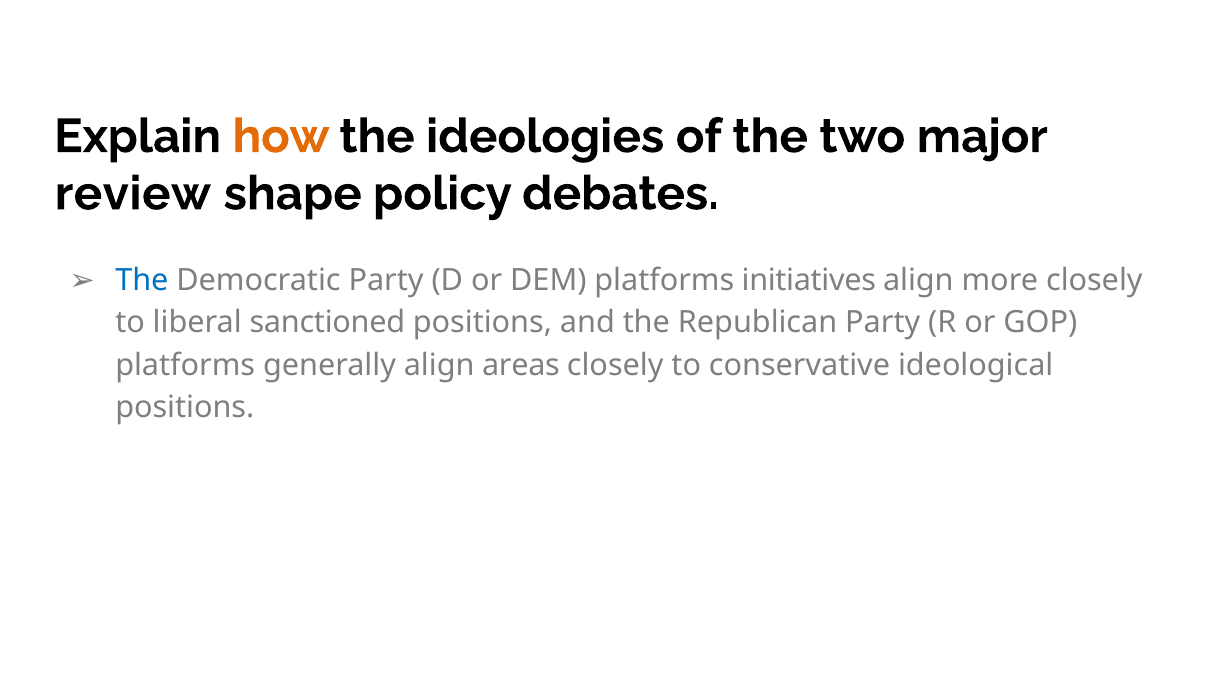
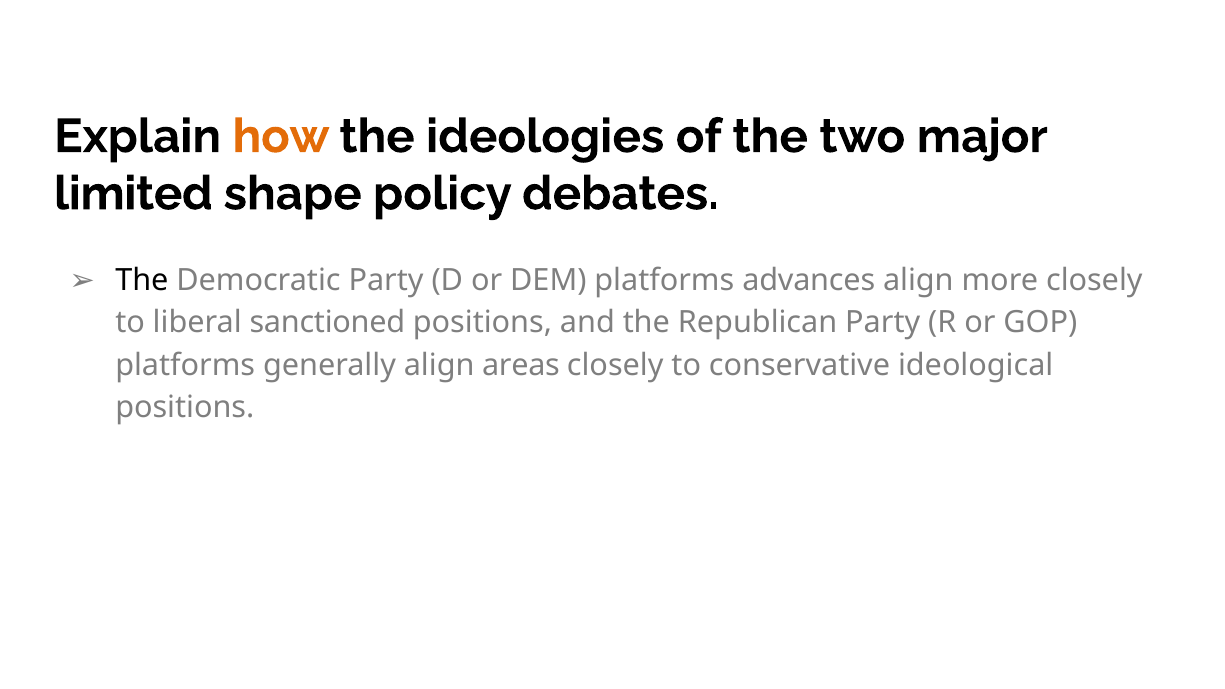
review: review -> limited (133, 194)
The colour: blue -> black (142, 281)
initiatives: initiatives -> advances (809, 281)
